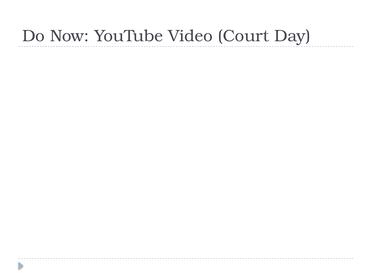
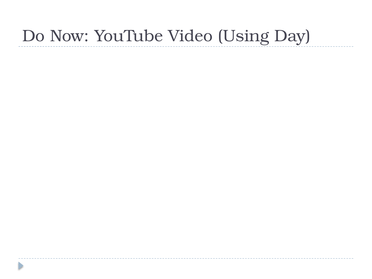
Court: Court -> Using (243, 36)
